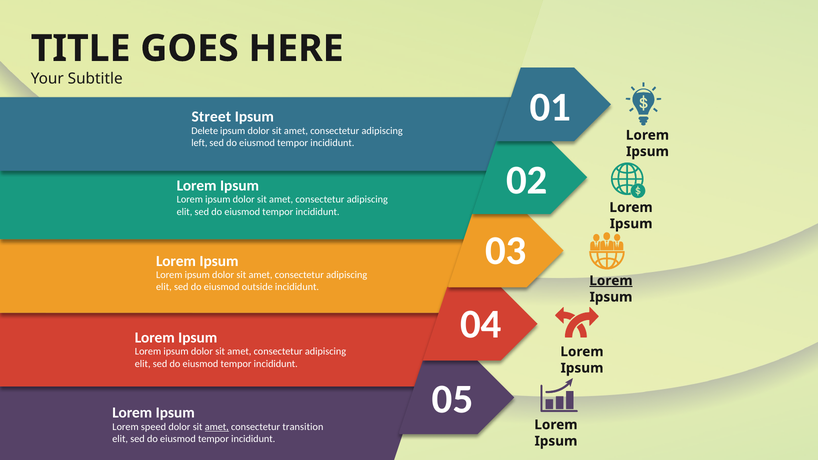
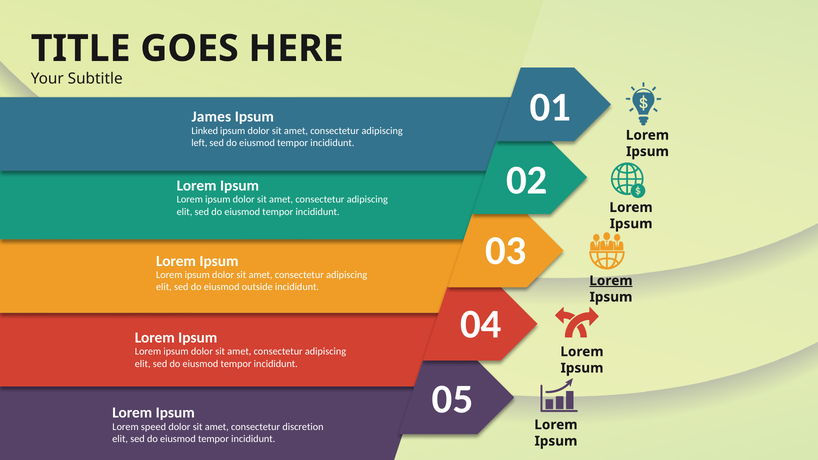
Street: Street -> James (211, 117)
Delete: Delete -> Linked (205, 131)
amet underline: present -> none (217, 427)
transition: transition -> discretion (303, 427)
